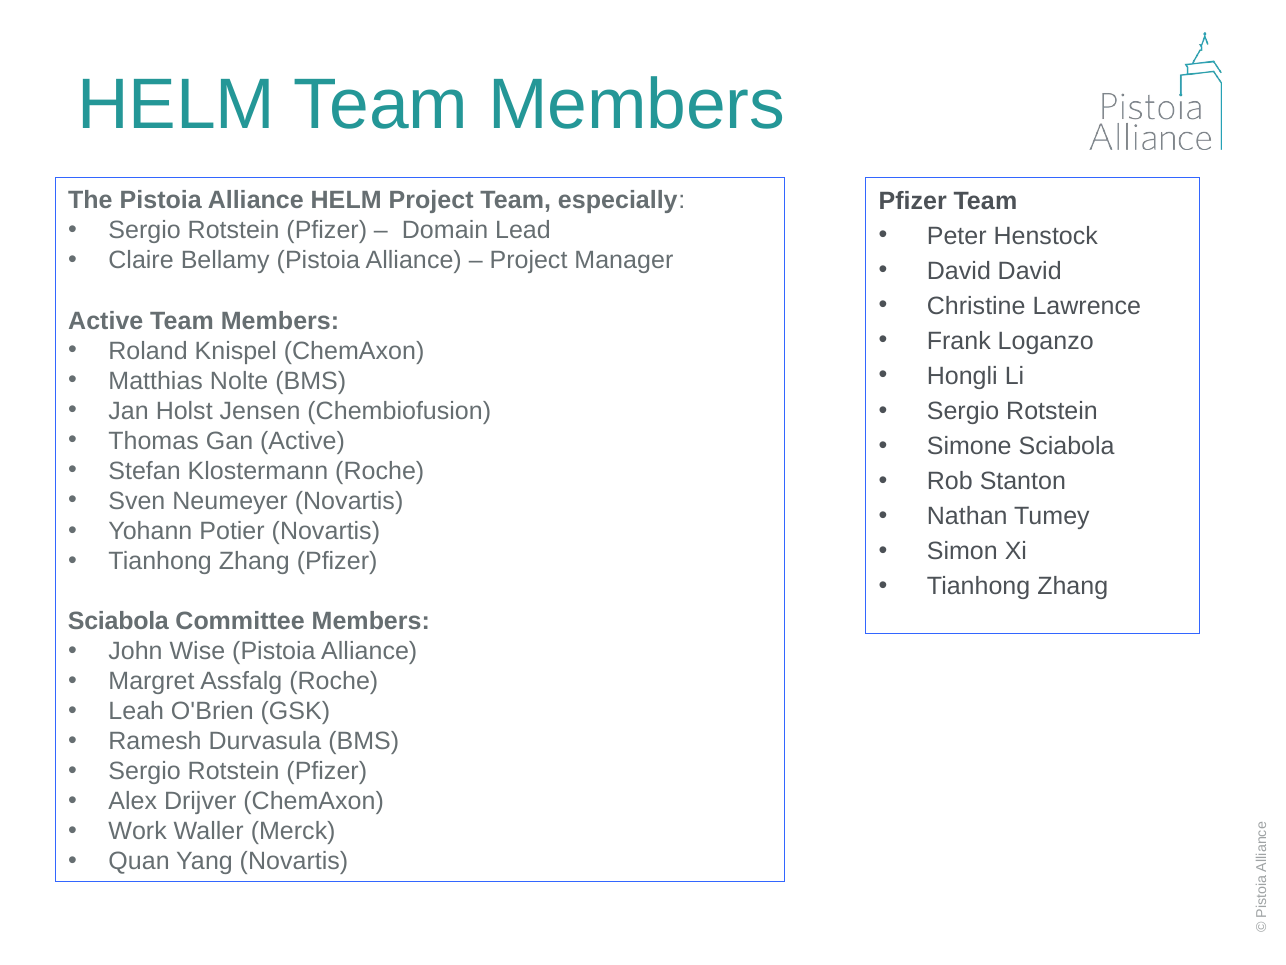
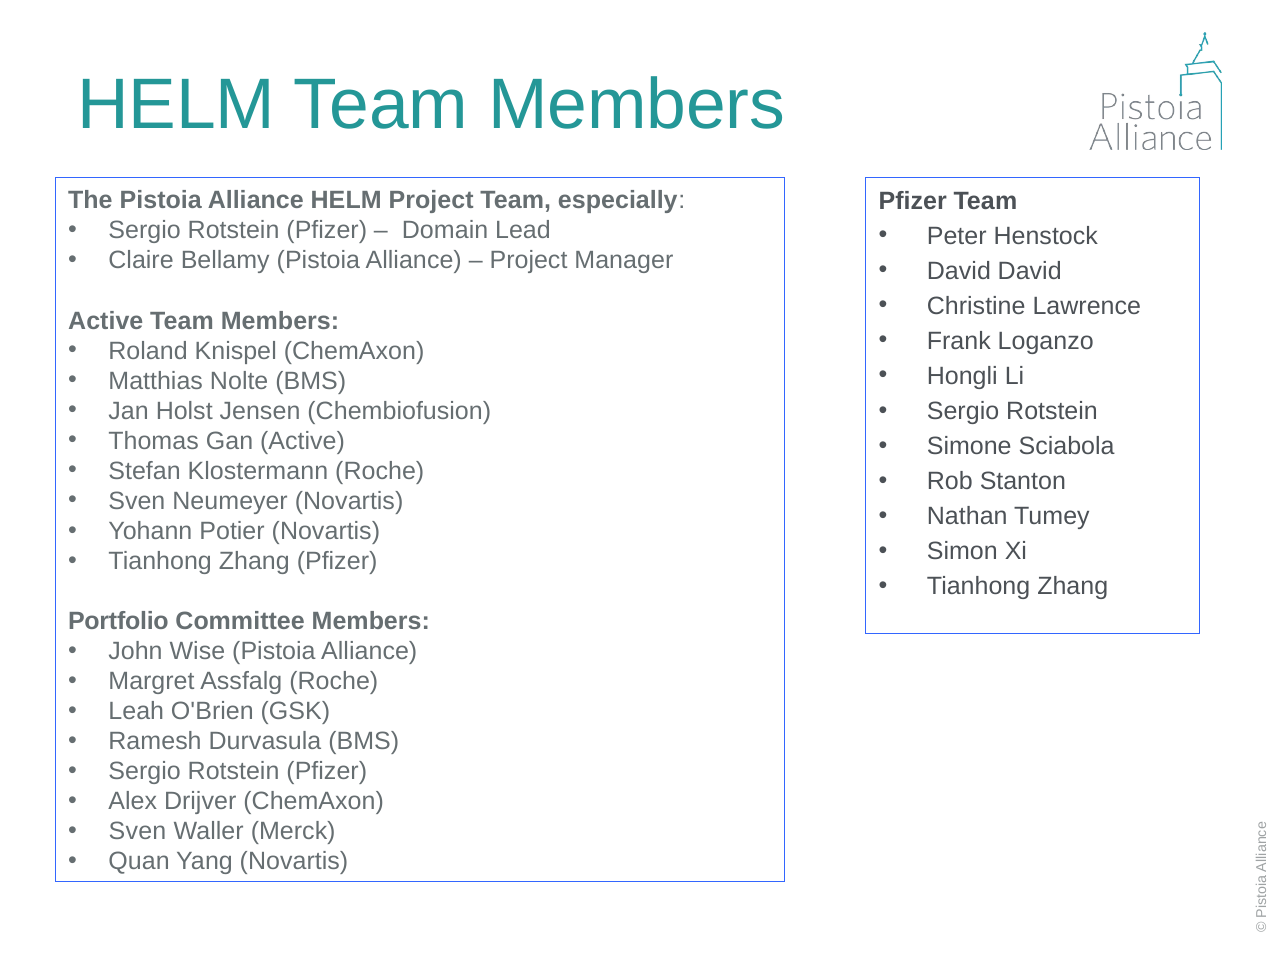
Sciabola: Sciabola -> Portfolio (118, 621)
Work: Work -> Sven (137, 831)
